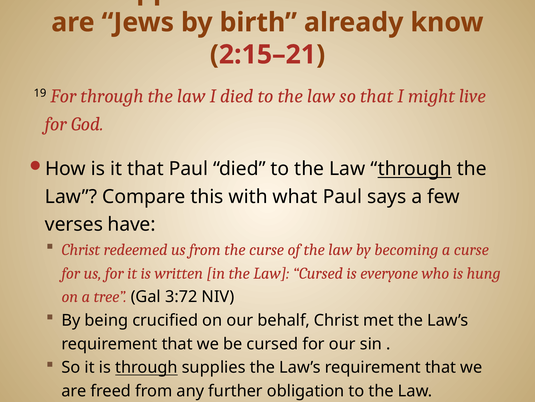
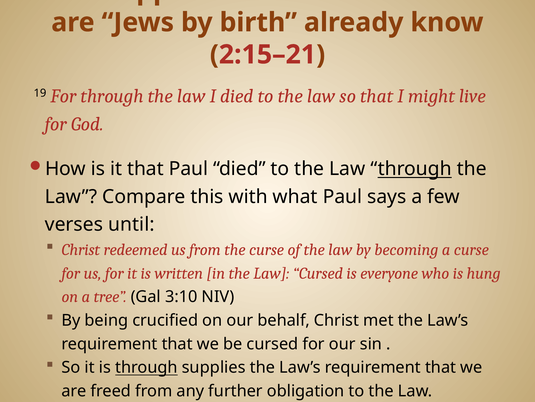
have: have -> until (131, 224)
3:72: 3:72 -> 3:10 (181, 296)
